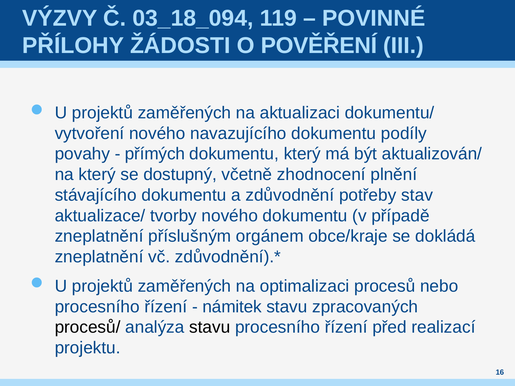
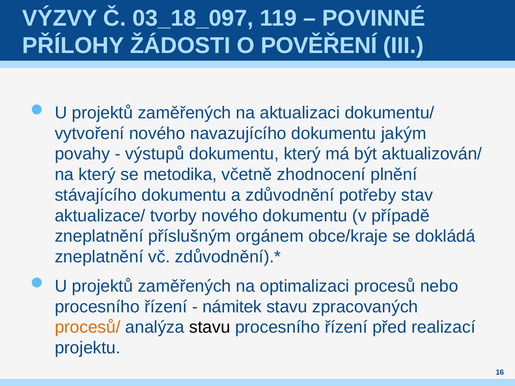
03_18_094: 03_18_094 -> 03_18_097 (193, 18)
podíly: podíly -> jakým (404, 133)
přímých: přímých -> výstupů (155, 154)
dostupný: dostupný -> metodika (180, 175)
procesů/ colour: black -> orange (88, 327)
